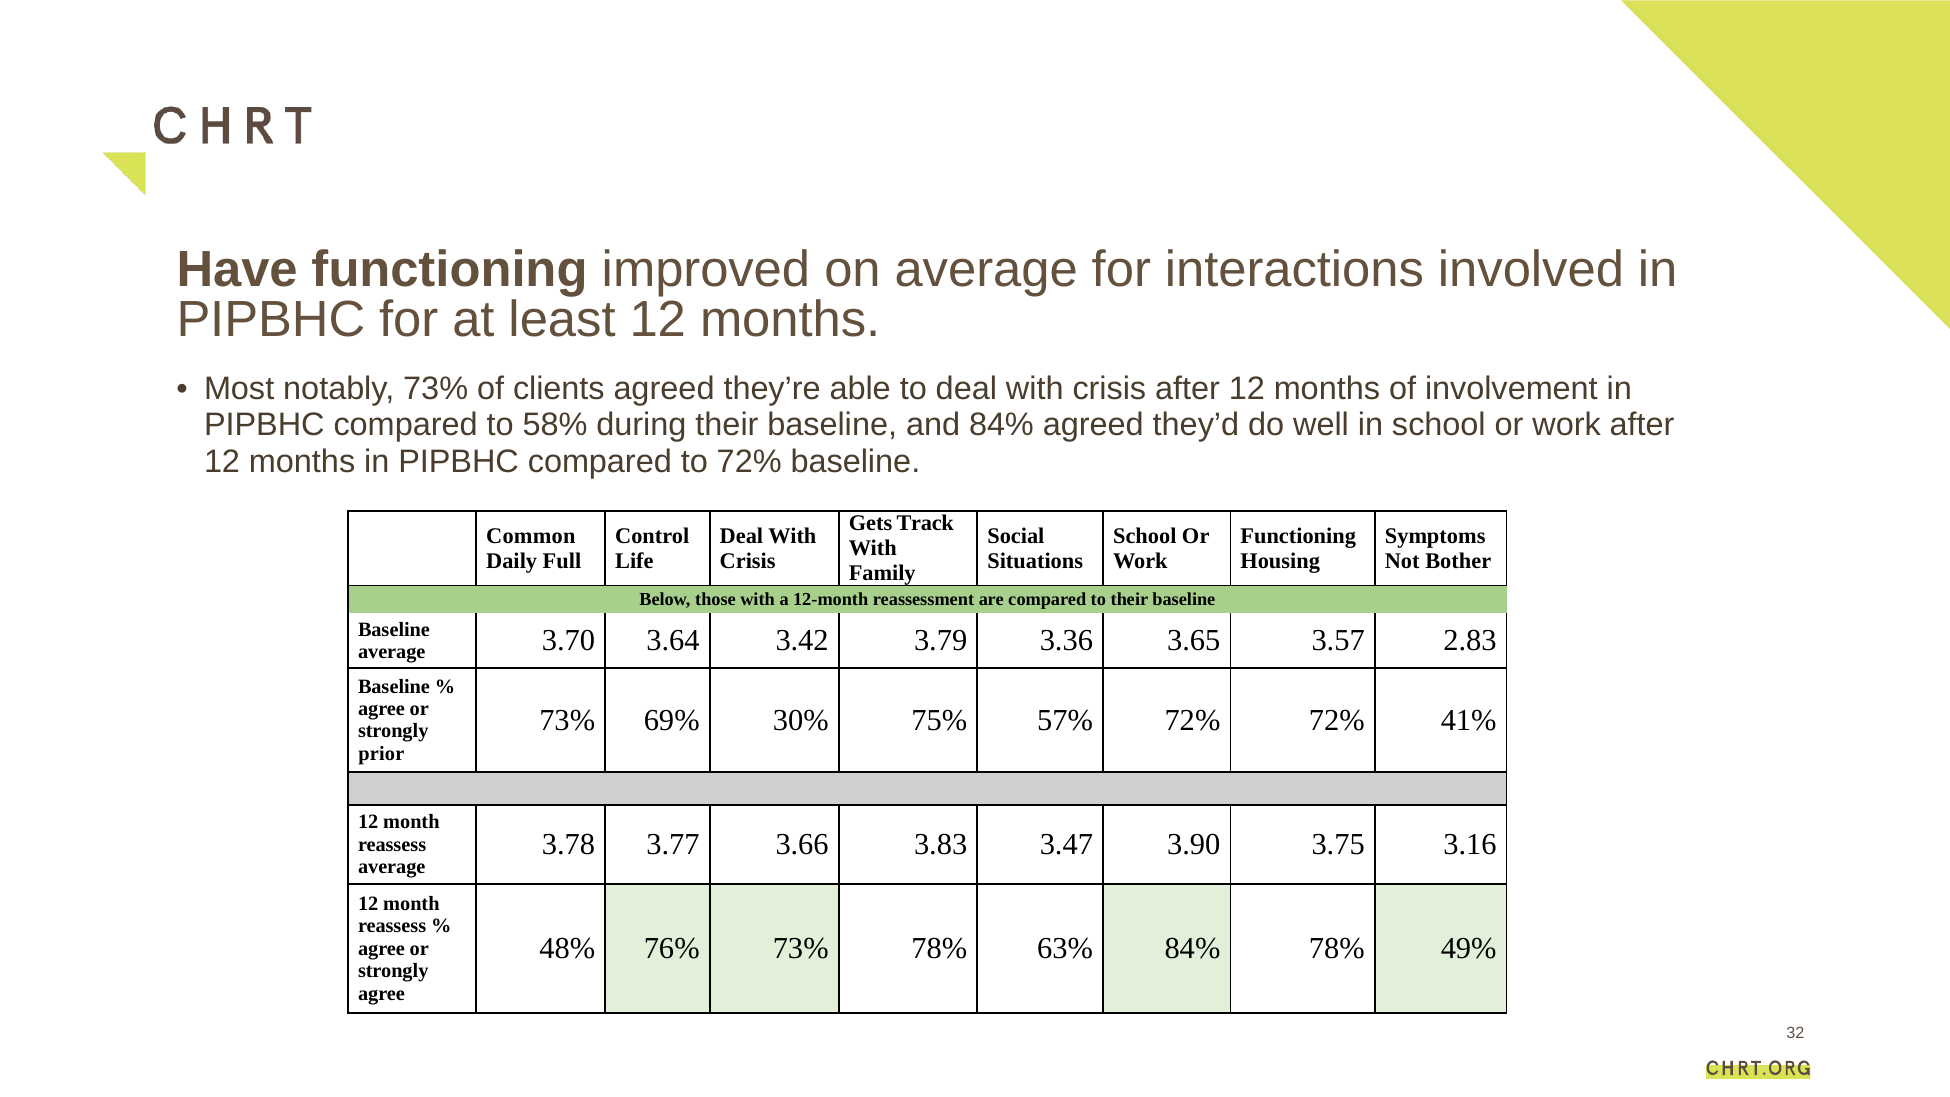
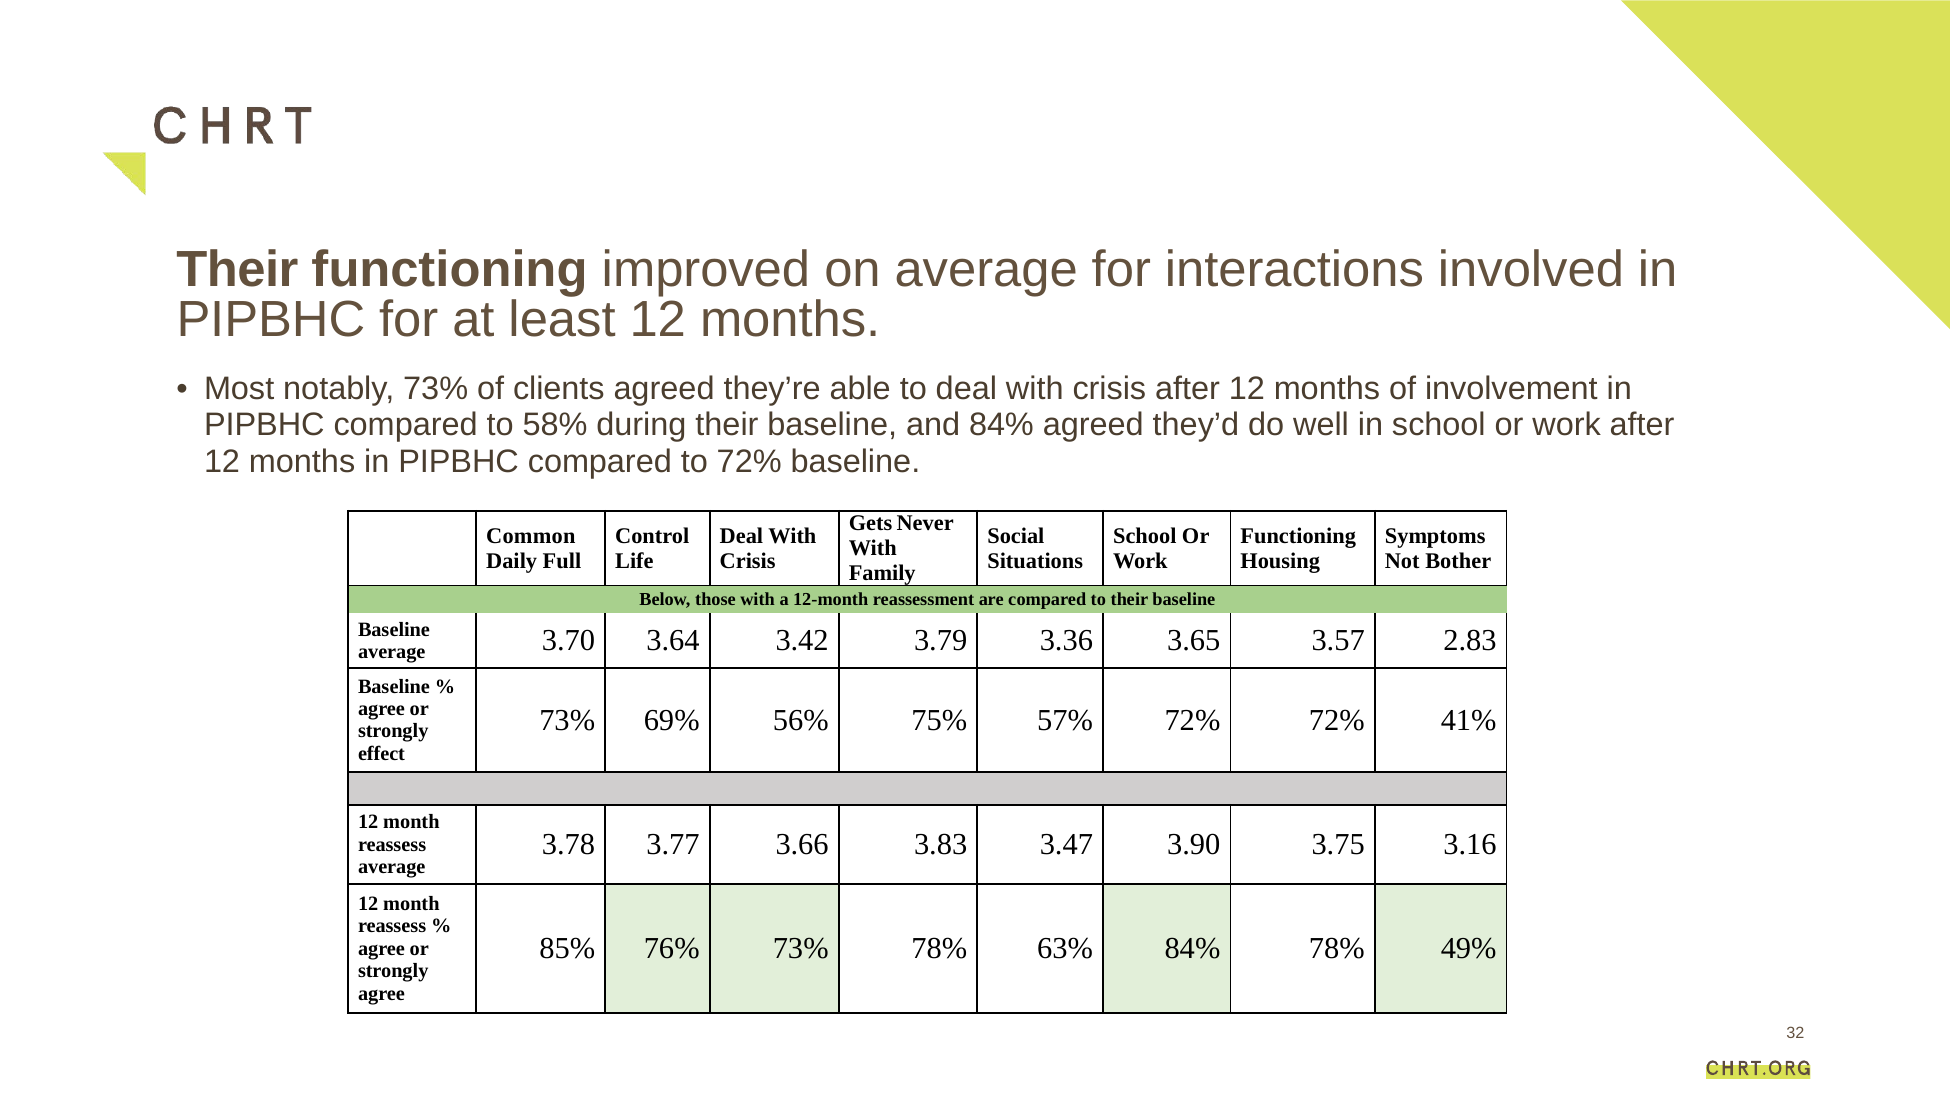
Have: Have -> Their (237, 269)
Track: Track -> Never (925, 523)
30%: 30% -> 56% (801, 720)
prior: prior -> effect (382, 754)
48%: 48% -> 85% (567, 949)
